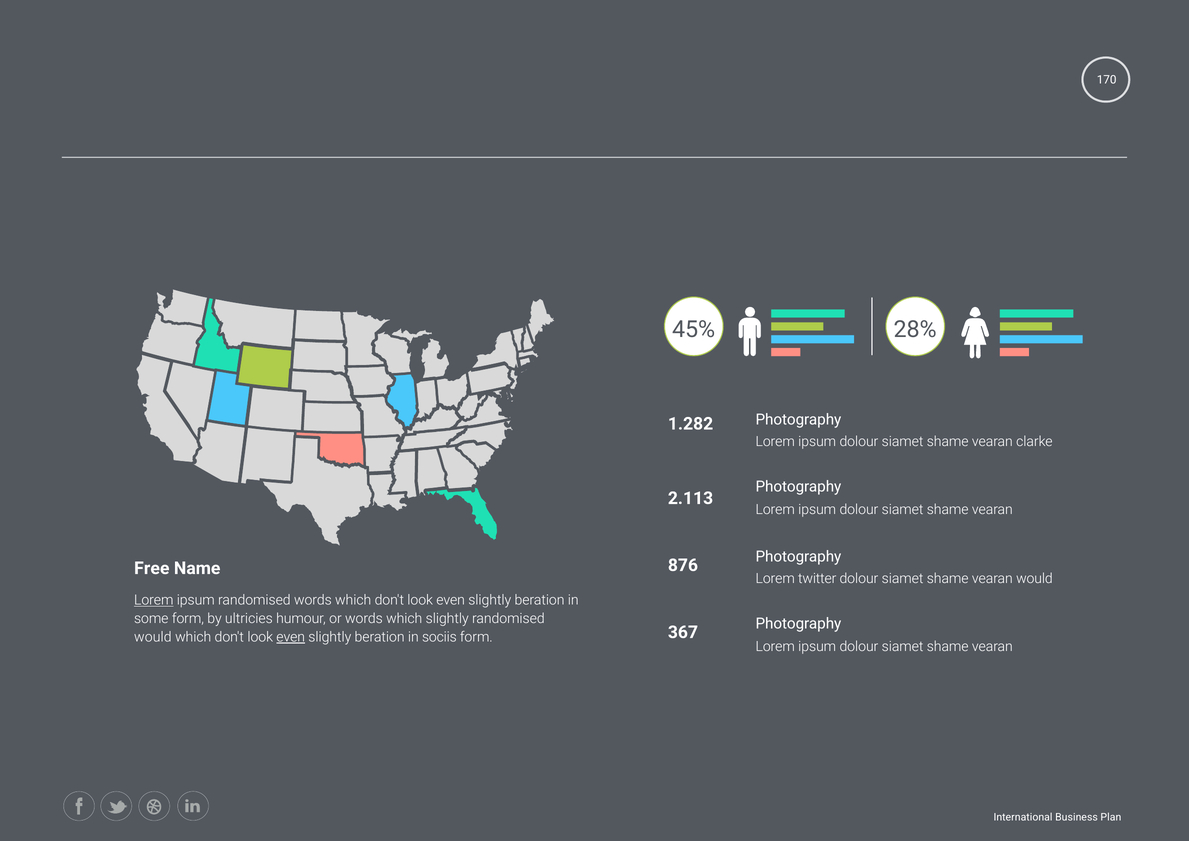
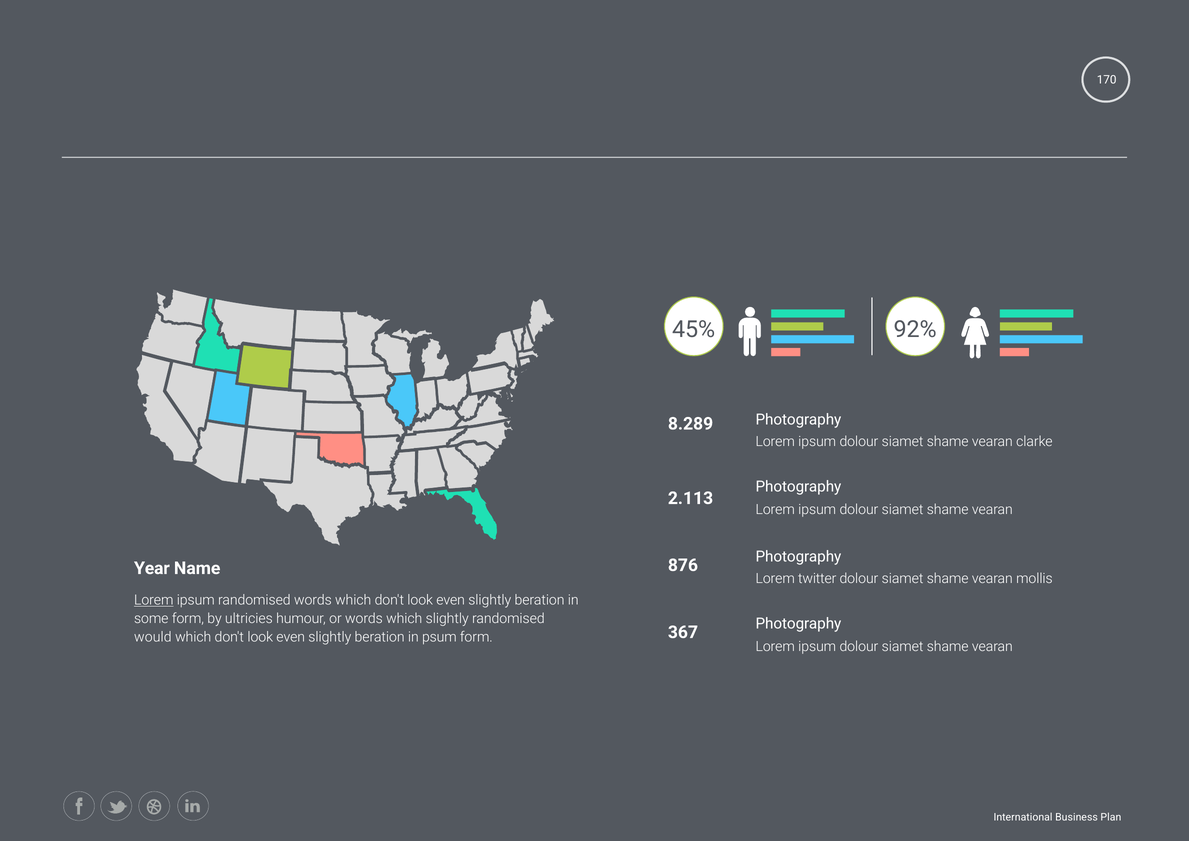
28%: 28% -> 92% (915, 329)
1.282: 1.282 -> 8.289 (691, 423)
Free: Free -> Year (152, 568)
vearan would: would -> mollis (1034, 578)
even underline: present -> none (291, 637)
sociis: sociis -> psum (439, 637)
